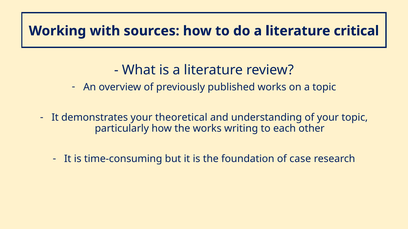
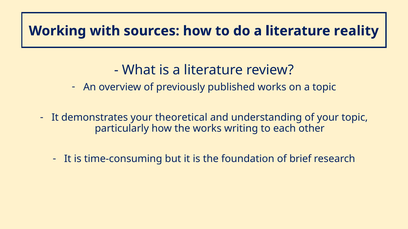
critical: critical -> reality (356, 31)
case: case -> brief (300, 159)
